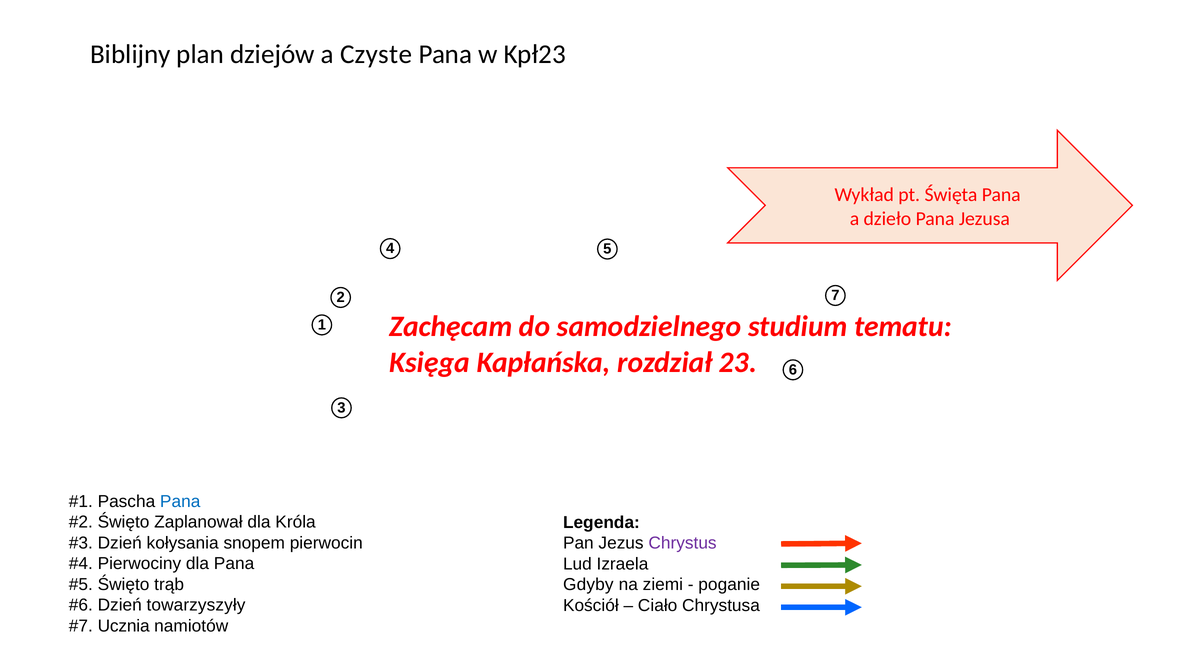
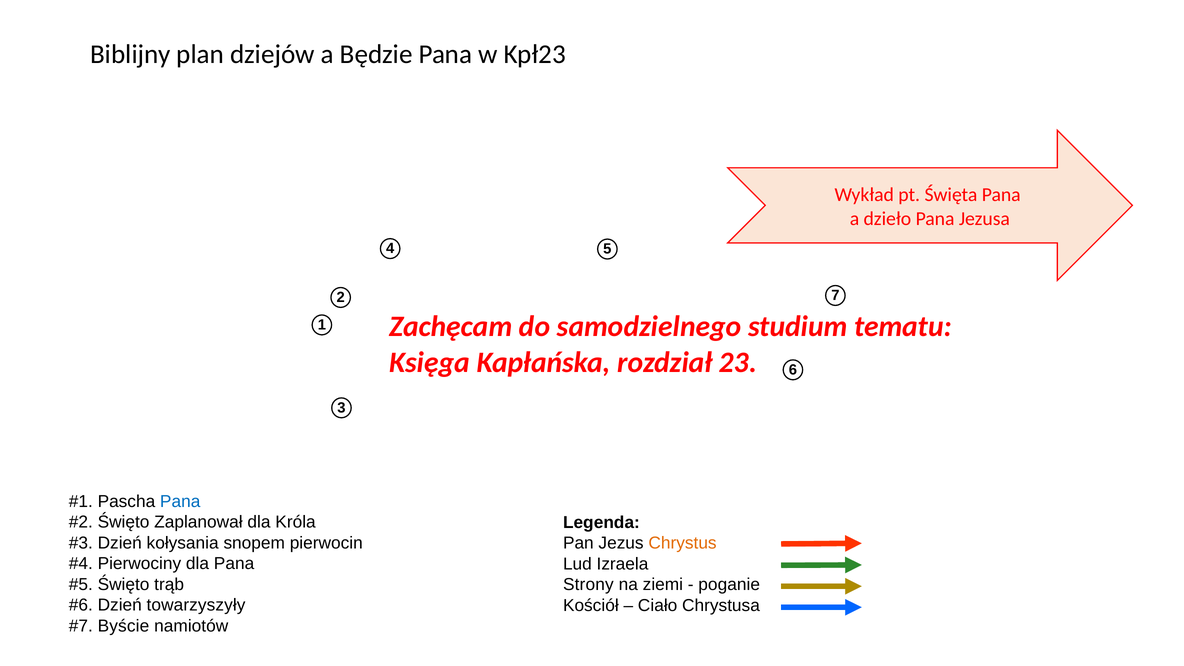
Czyste: Czyste -> Będzie (376, 54)
Chrystus colour: purple -> orange (683, 543)
Gdyby: Gdyby -> Strony (588, 585)
Ucznia: Ucznia -> Byście (123, 626)
